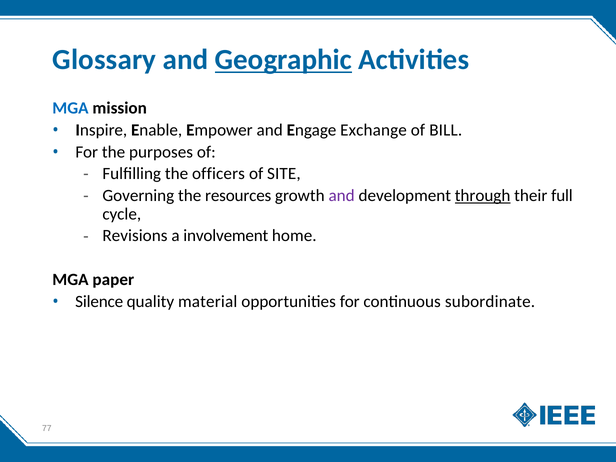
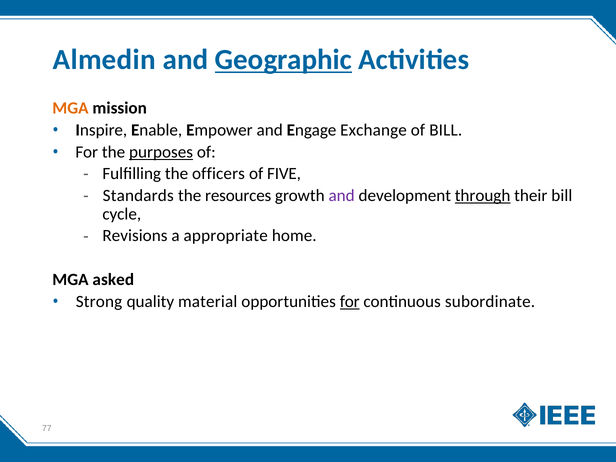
Glossary: Glossary -> Almedin (104, 60)
MGA colour: blue -> orange (70, 108)
purposes underline: none -> present (161, 152)
SITE: SITE -> FIVE (284, 174)
Governing: Governing -> Standards (138, 195)
their full: full -> bill (562, 195)
involvement: involvement -> appropriate (226, 236)
paper: paper -> asked (113, 280)
Silence: Silence -> Strong (99, 302)
for underline: none -> present (350, 302)
